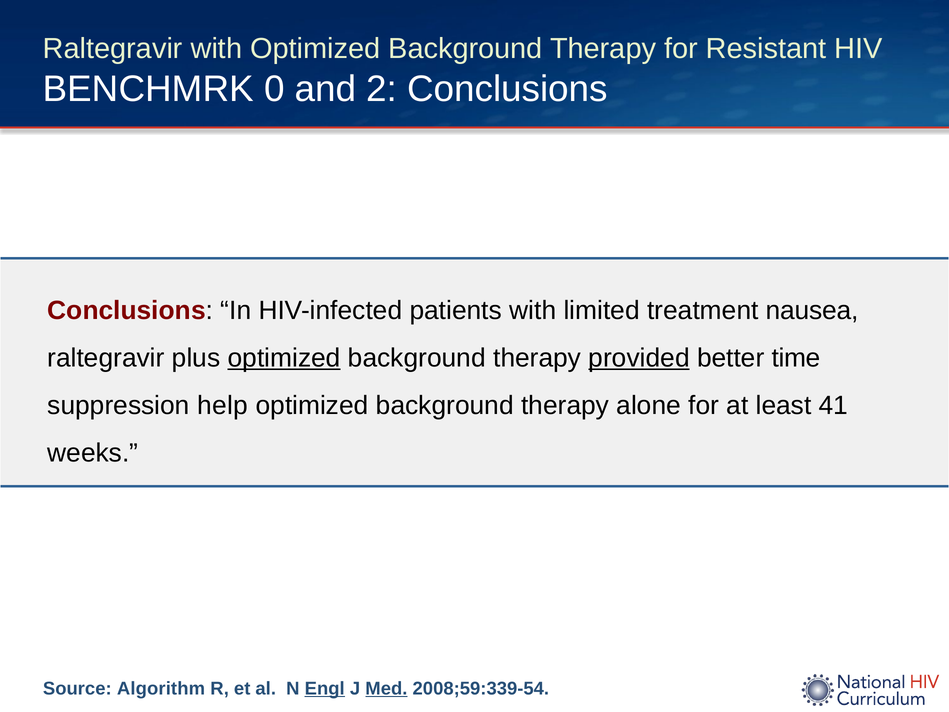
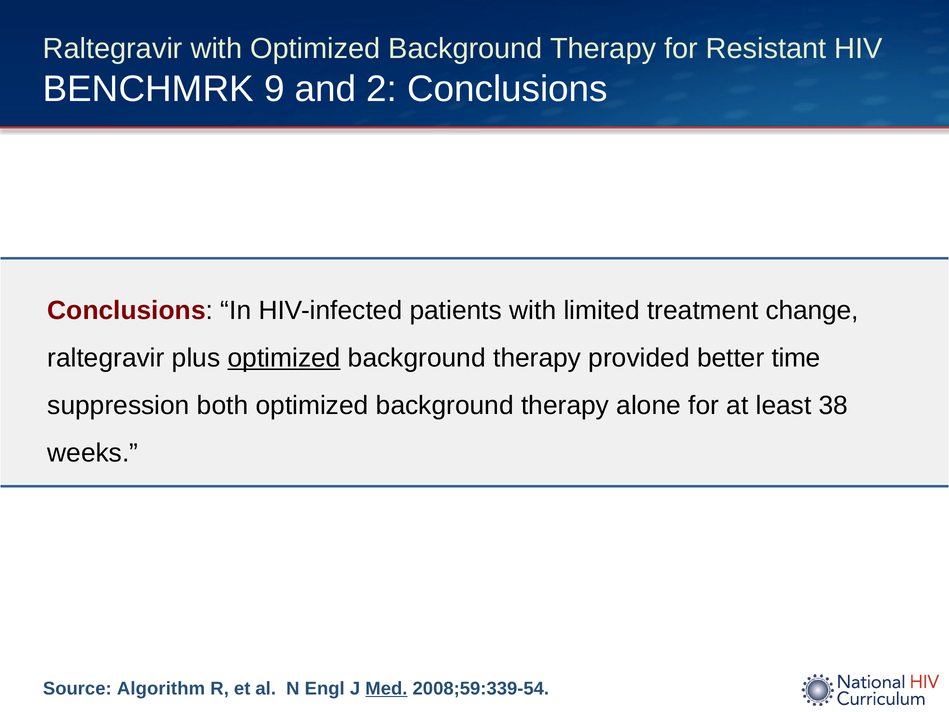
0: 0 -> 9 (274, 89)
nausea: nausea -> change (812, 310)
provided underline: present -> none (639, 358)
help: help -> both (223, 405)
41: 41 -> 38 (833, 405)
Engl underline: present -> none (325, 688)
